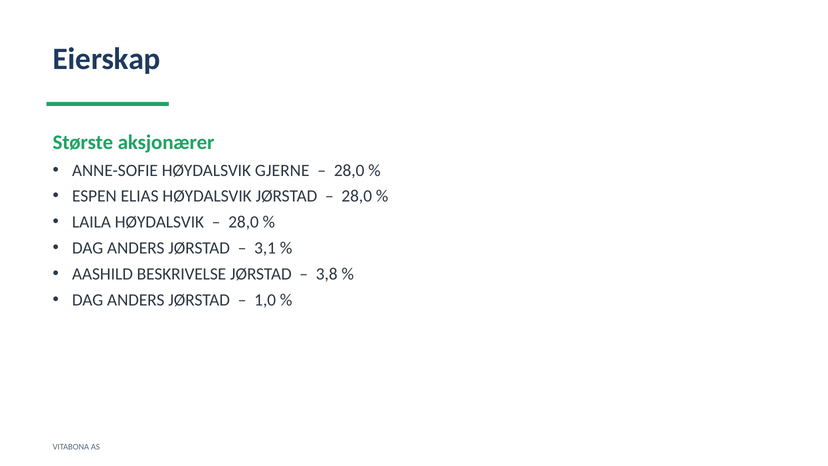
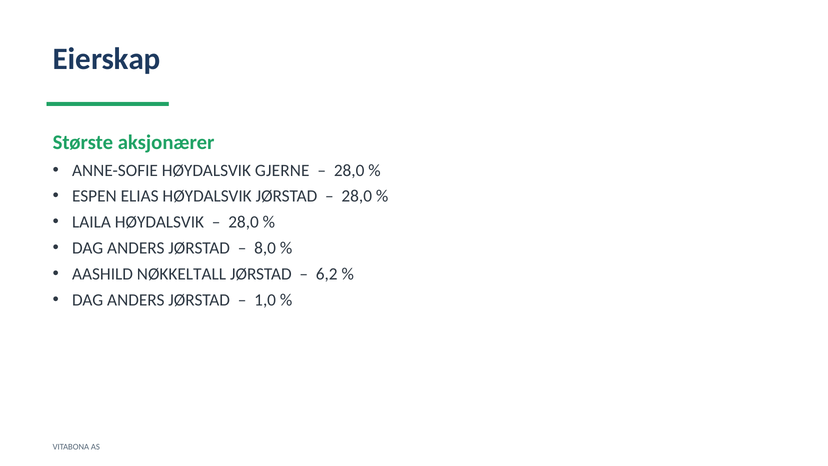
3,1: 3,1 -> 8,0 (265, 248)
BESKRIVELSE: BESKRIVELSE -> NØKKELTALL (181, 274)
3,8: 3,8 -> 6,2 (327, 274)
